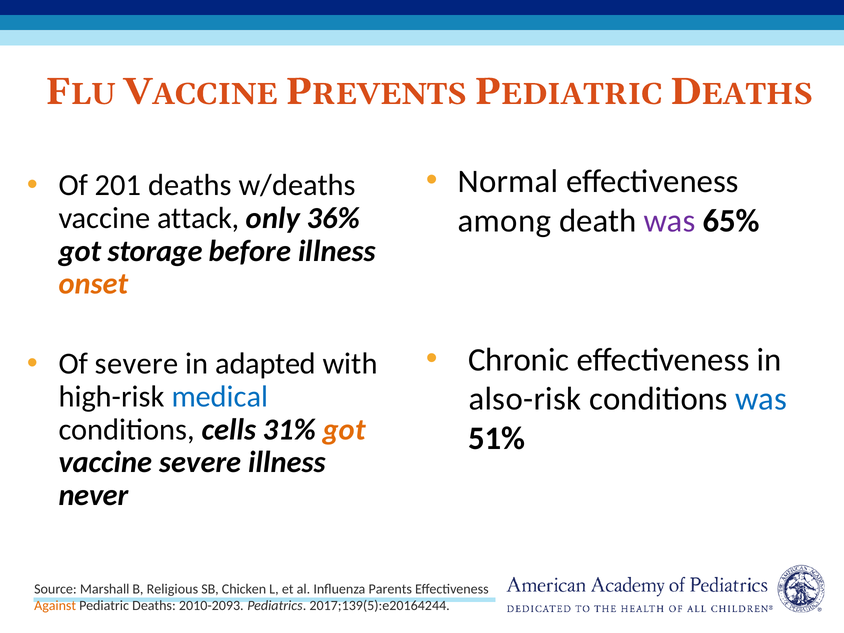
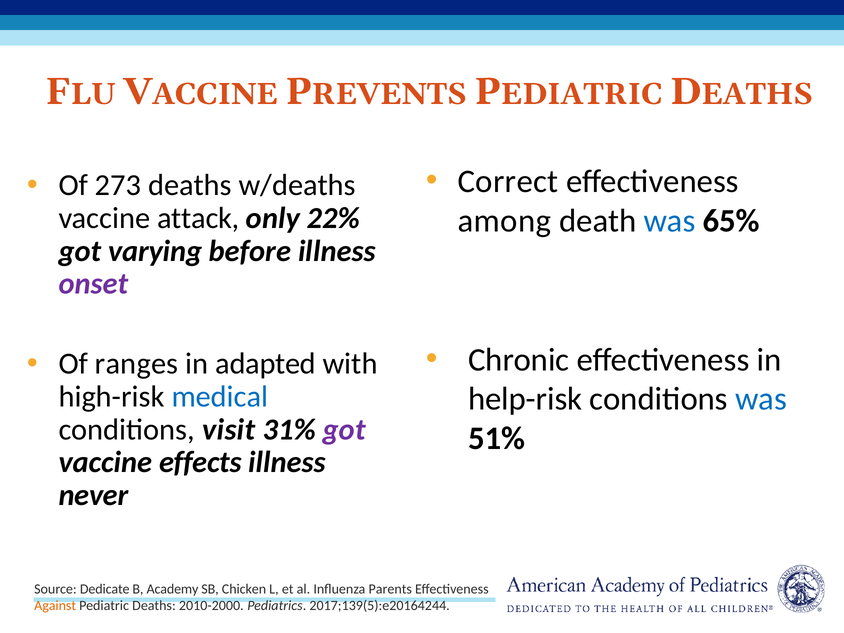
Normal: Normal -> Correct (508, 181)
201: 201 -> 273 (118, 185)
36%: 36% -> 22% (333, 218)
was colour: purple -> blue (670, 221)
storage: storage -> varying (155, 251)
onset colour: orange -> purple (93, 284)
Of severe: severe -> ranges (137, 364)
also-risk: also-risk -> help-risk (525, 399)
cells: cells -> visit (229, 430)
got colour: orange -> purple (344, 430)
vaccine severe: severe -> effects (200, 462)
Marshall: Marshall -> Dedicate (105, 589)
Religious: Religious -> Academy (172, 589)
2010-2093: 2010-2093 -> 2010-2000 (211, 606)
